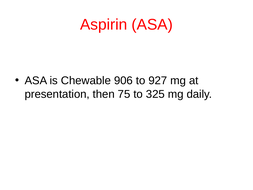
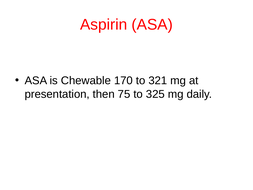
906: 906 -> 170 (123, 80)
927: 927 -> 321 (158, 80)
